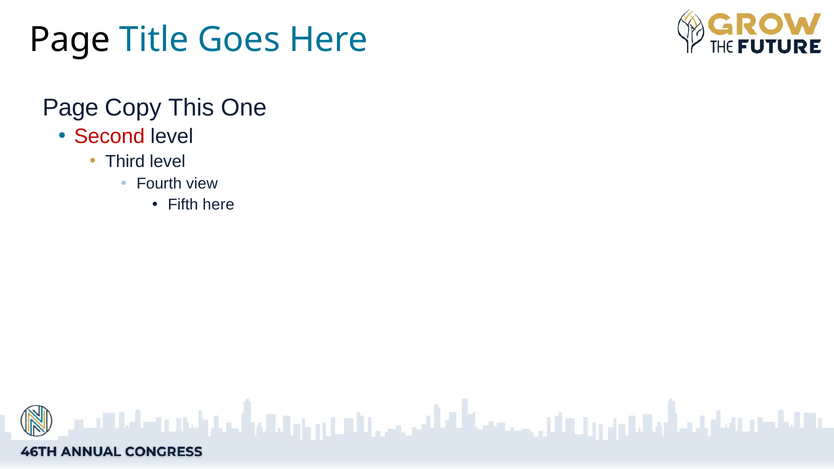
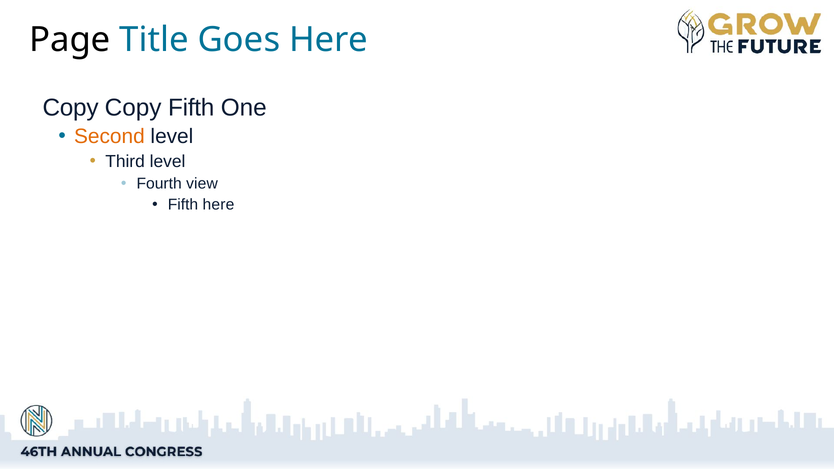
Page: Page -> Copy (71, 108)
Copy This: This -> Fifth (191, 108)
Second colour: red -> orange (109, 136)
